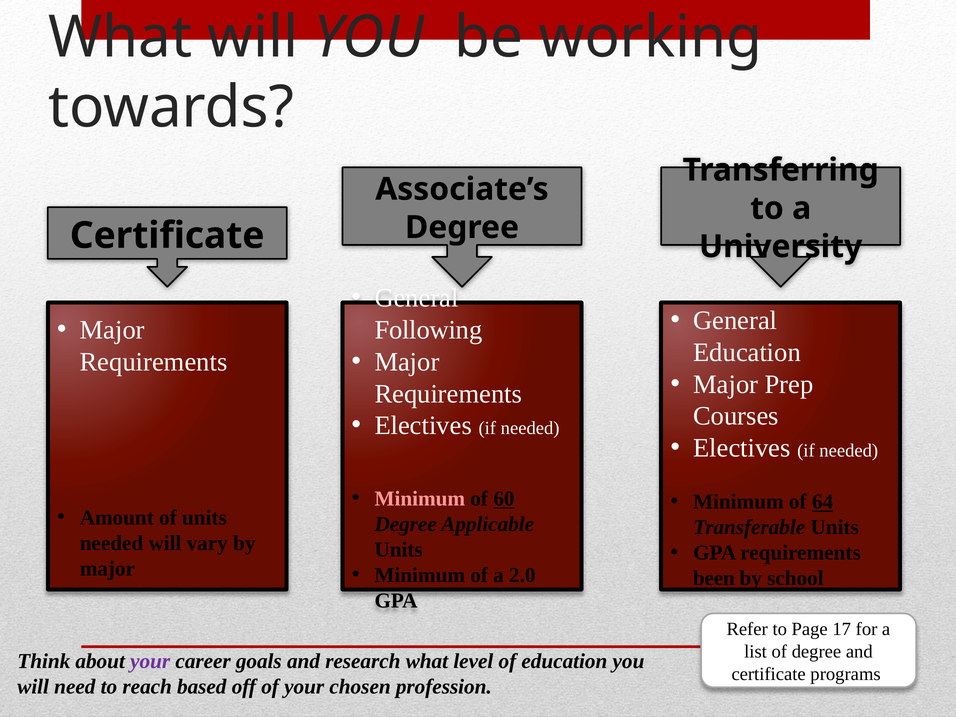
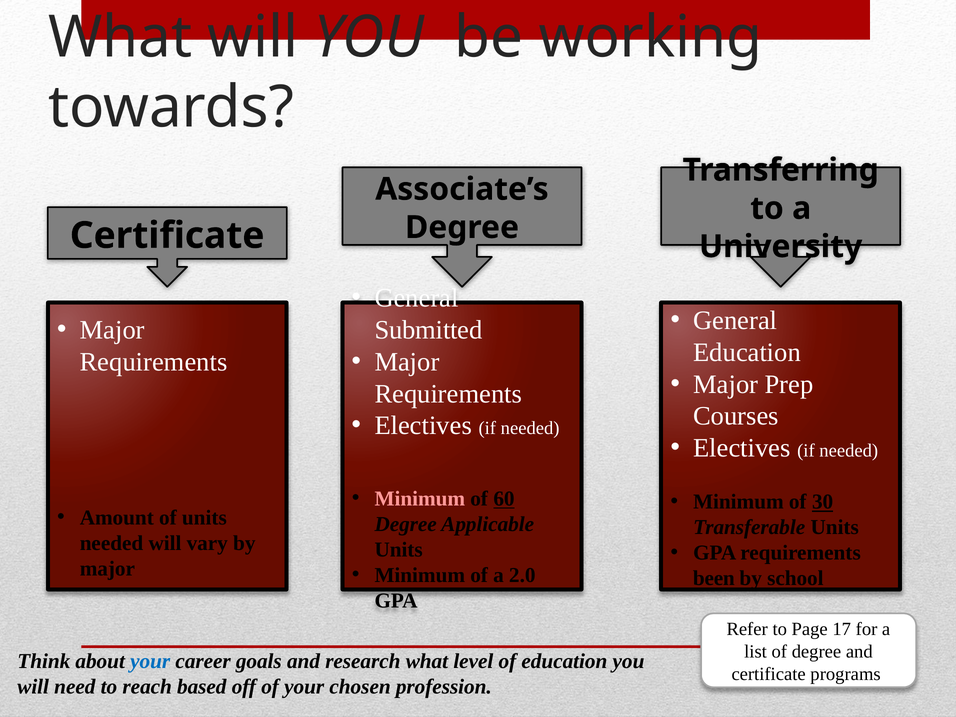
Following: Following -> Submitted (428, 330)
64: 64 -> 30 (823, 502)
your colour: purple -> blue (150, 661)
